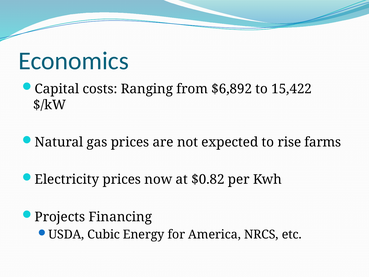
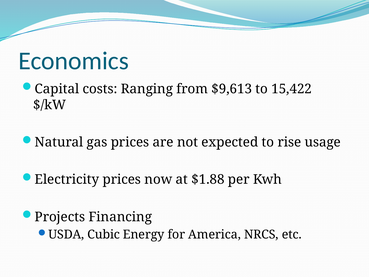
$6,892: $6,892 -> $9,613 (232, 89)
farms: farms -> usage (323, 142)
$0.82: $0.82 -> $1.88 (208, 179)
